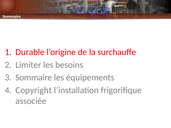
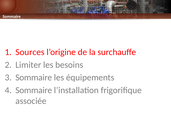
Durable: Durable -> Sources (30, 52)
Copyright: Copyright -> Sommaire (34, 90)
